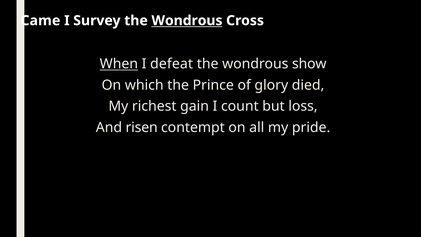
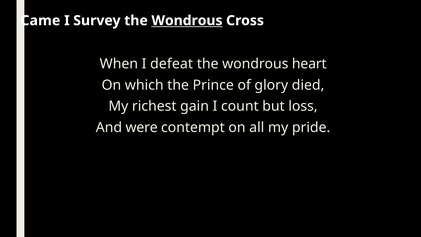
When underline: present -> none (119, 64)
show: show -> heart (309, 64)
risen: risen -> were (142, 127)
